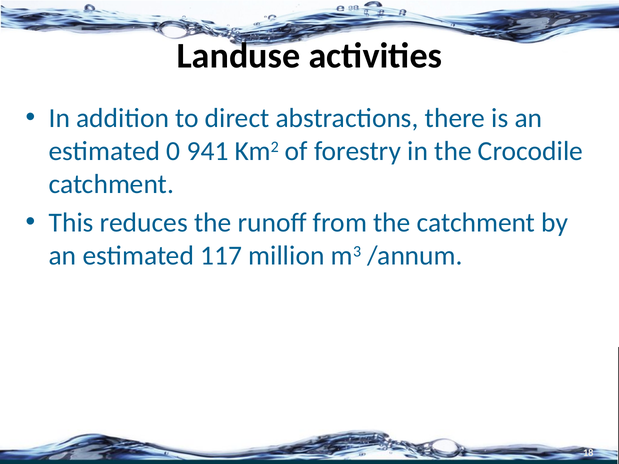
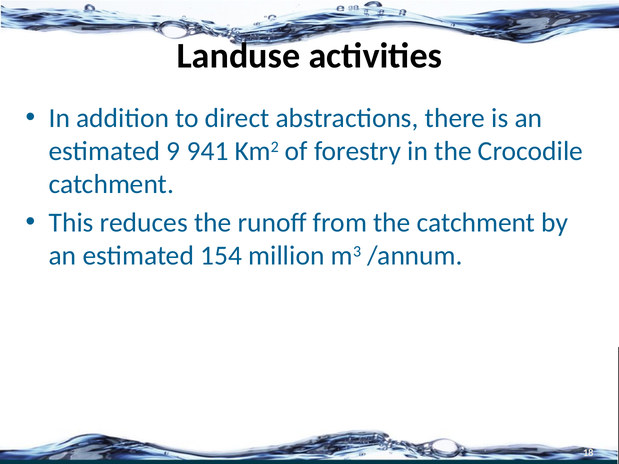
0: 0 -> 9 (173, 151)
117: 117 -> 154 (221, 256)
